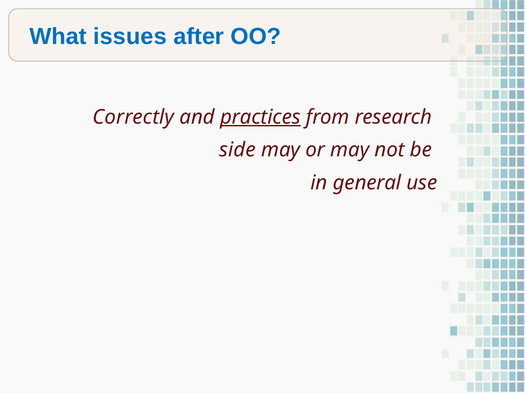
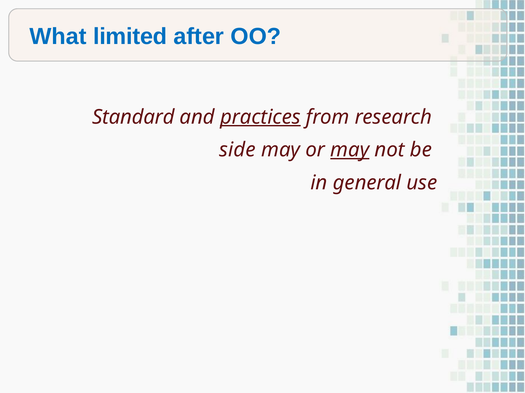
issues: issues -> limited (130, 37)
Correctly: Correctly -> Standard (133, 117)
may underline: none -> present (350, 150)
